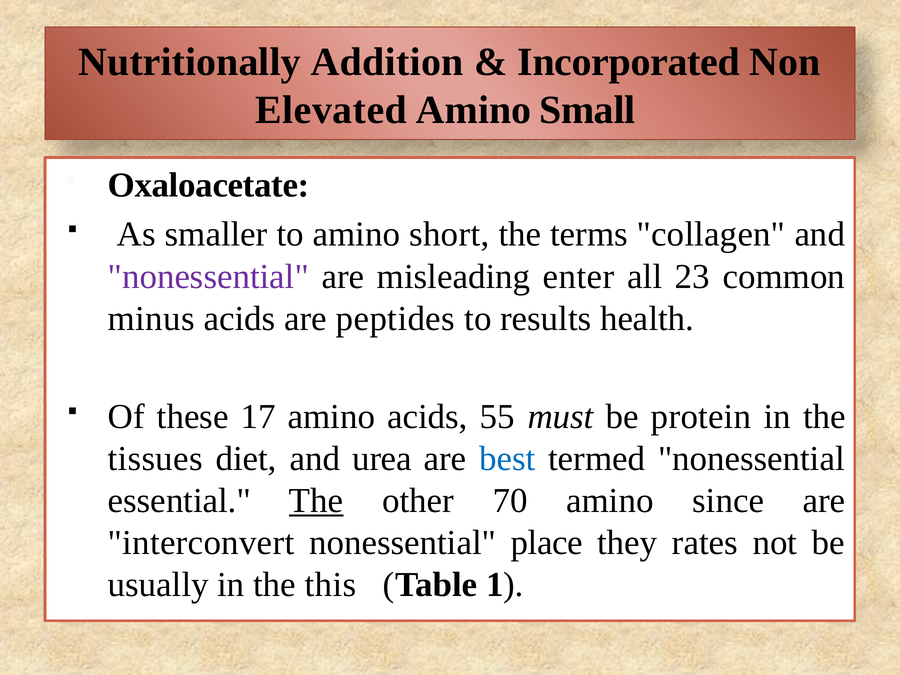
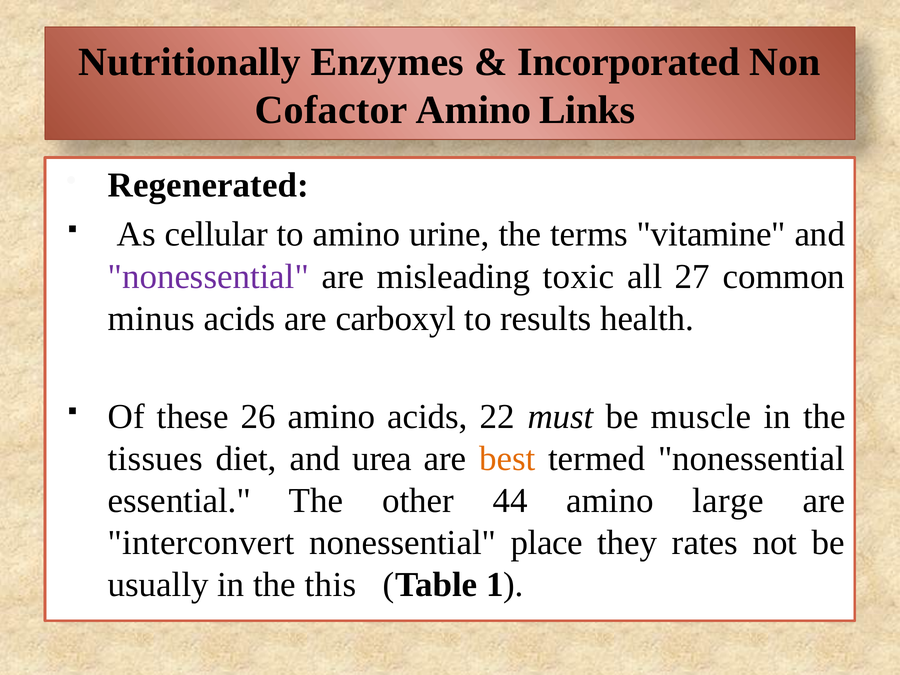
Addition: Addition -> Enzymes (387, 62)
Elevated: Elevated -> Cofactor (331, 110)
Small: Small -> Links (587, 110)
Oxaloacetate: Oxaloacetate -> Regenerated (208, 185)
smaller: smaller -> cellular (216, 234)
short: short -> urine (449, 234)
collagen: collagen -> vitamine (711, 234)
enter: enter -> toxic (579, 276)
23: 23 -> 27 (692, 276)
peptides: peptides -> carboxyl (396, 318)
17: 17 -> 26 (258, 417)
55: 55 -> 22 (497, 417)
protein: protein -> muscle (701, 417)
best colour: blue -> orange (507, 459)
The underline: present -> none (316, 501)
70: 70 -> 44 (510, 501)
since: since -> large (728, 501)
